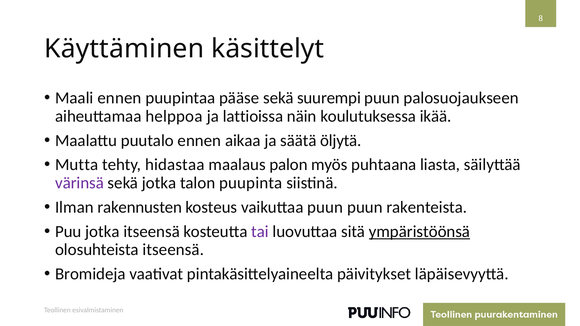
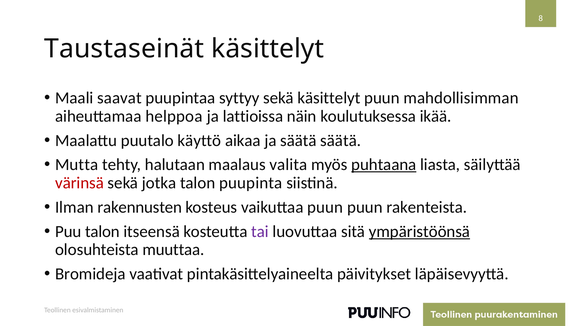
Käyttäminen: Käyttäminen -> Taustaseinät (124, 49)
Maali ennen: ennen -> saavat (120, 98)
pääse: pääse -> syttyy (239, 98)
sekä suurempi: suurempi -> käsittelyt (329, 98)
palosuojaukseen: palosuojaukseen -> mahdollisimman (461, 98)
puutalo ennen: ennen -> käyttö (199, 141)
säätä öljytä: öljytä -> säätä (341, 141)
hidastaa: hidastaa -> halutaan (175, 165)
palon: palon -> valita (288, 165)
puhtaana underline: none -> present (384, 165)
värinsä colour: purple -> red (79, 183)
Puu jotka: jotka -> talon (102, 232)
olosuhteista itseensä: itseensä -> muuttaa (173, 250)
